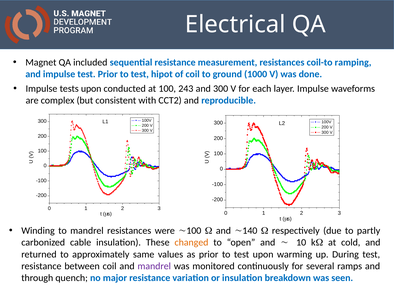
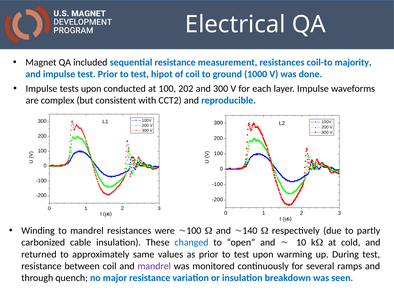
ramping: ramping -> majority (353, 62)
243: 243 -> 202 (186, 89)
changed colour: orange -> blue (191, 243)
